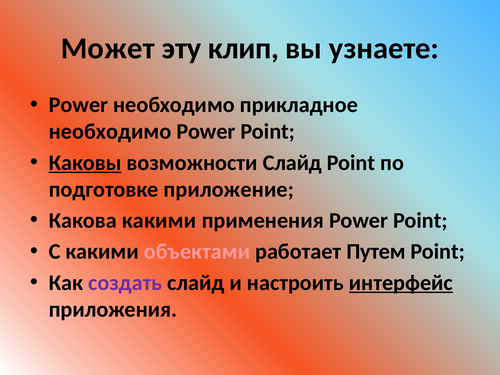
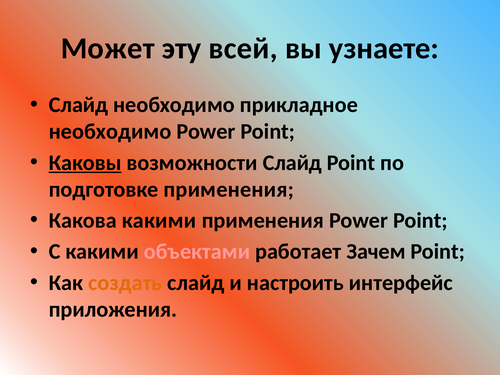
клип: клип -> всей (243, 48)
Power: Power -> Слайд (78, 105)
подготовке приложение: приложение -> применения (229, 189)
Путем: Путем -> Зачем (376, 252)
создать colour: purple -> orange (125, 283)
интерфейс underline: present -> none (401, 283)
